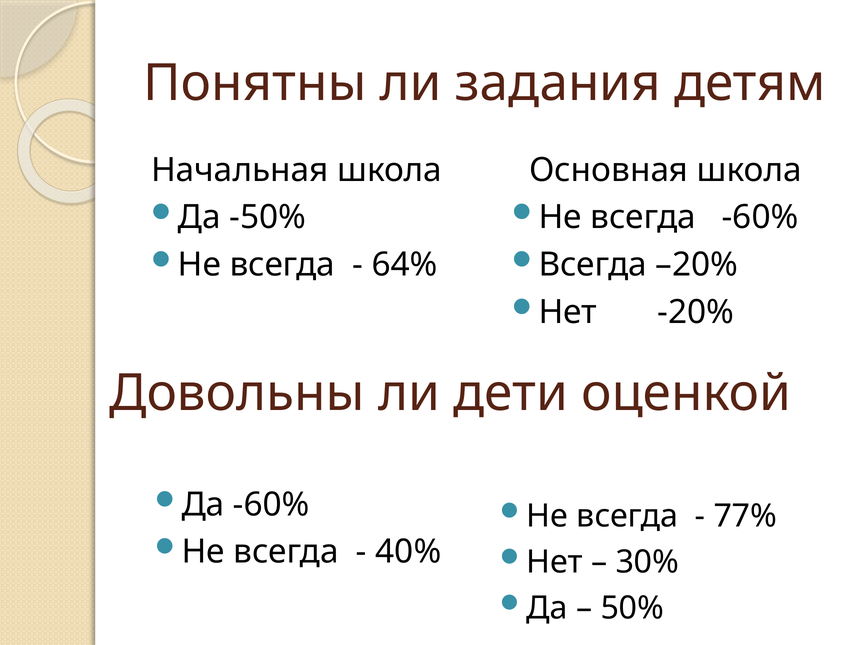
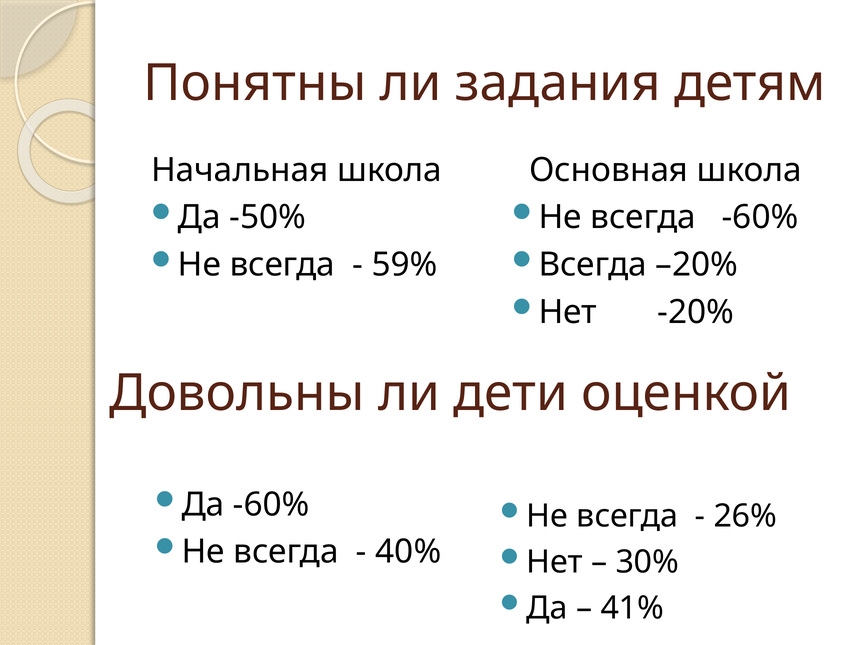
64%: 64% -> 59% (405, 264)
77%: 77% -> 26% (745, 516)
50%: 50% -> 41% (632, 607)
